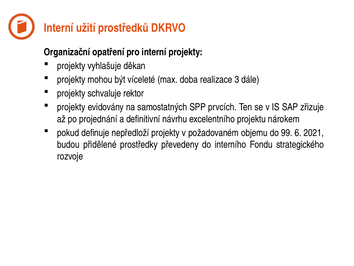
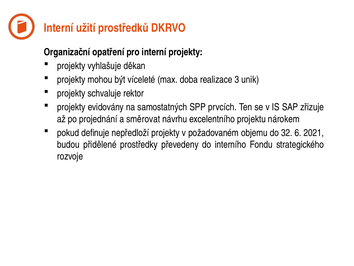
dále: dále -> unik (250, 79)
definitivní: definitivní -> směrovat (143, 119)
99: 99 -> 32 (287, 133)
